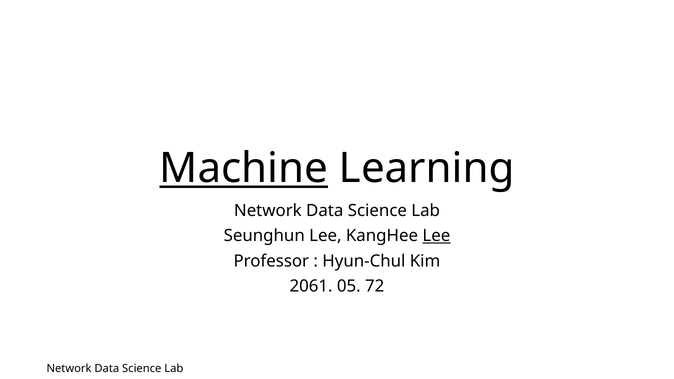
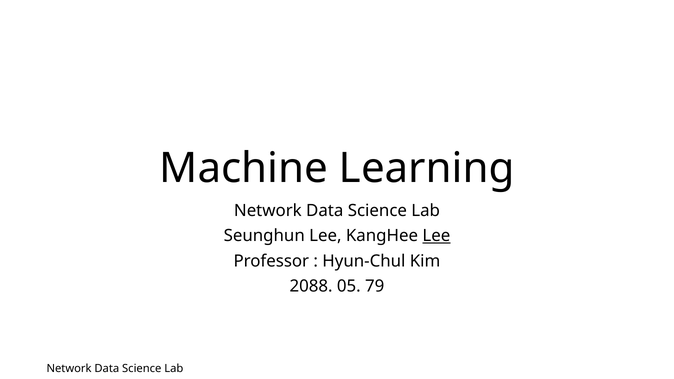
Machine underline: present -> none (244, 168)
2061: 2061 -> 2088 (311, 286)
72: 72 -> 79 (375, 286)
